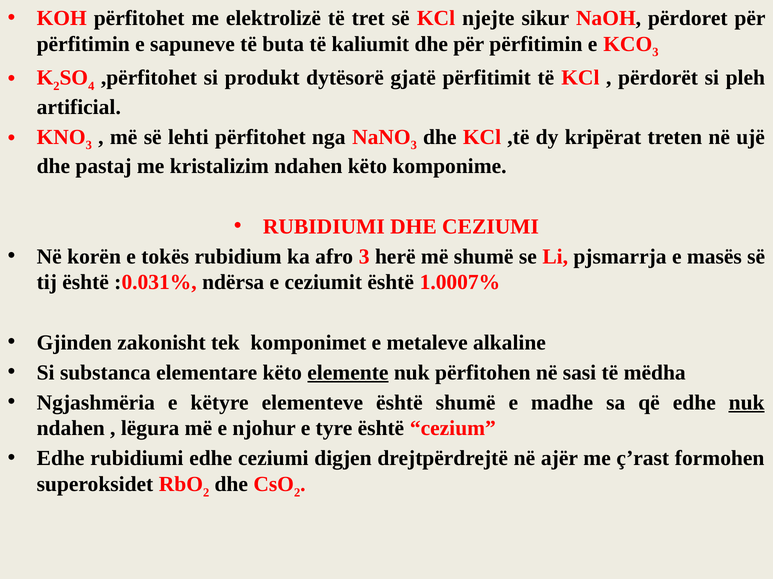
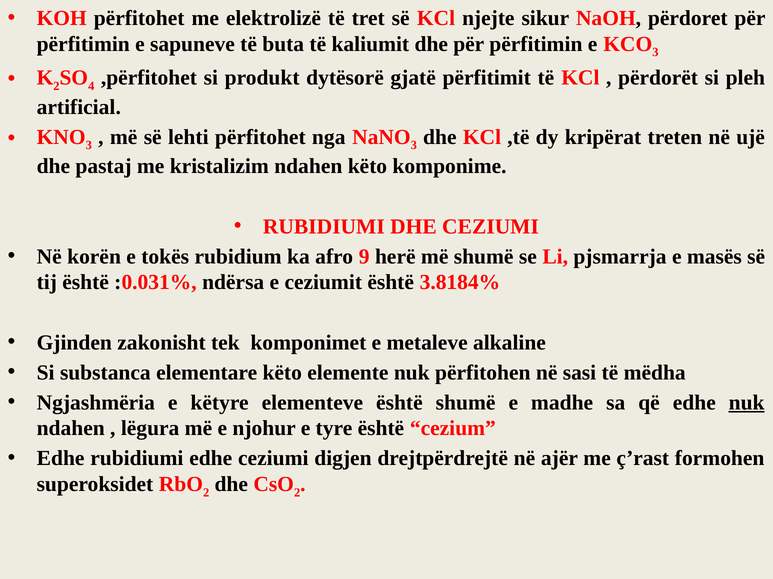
afro 3: 3 -> 9 (364, 257)
1.0007%: 1.0007% -> 3.8184% (460, 283)
elemente underline: present -> none (348, 373)
